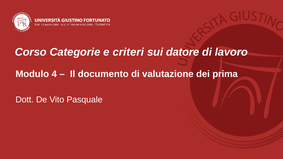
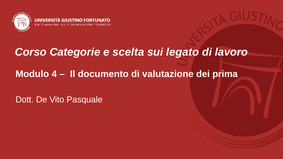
criteri: criteri -> scelta (128, 52)
datore: datore -> legato (183, 52)
